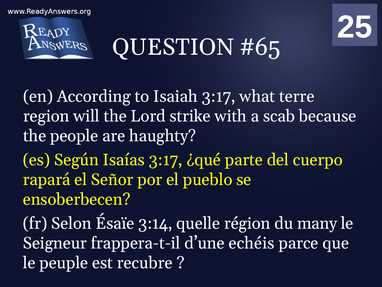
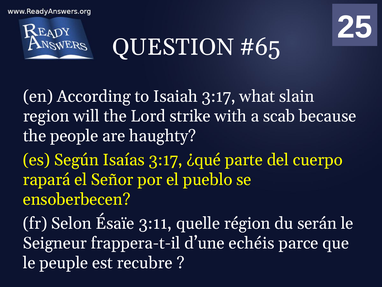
terre: terre -> slain (297, 96)
3:14: 3:14 -> 3:11 (155, 223)
many: many -> serán (317, 223)
